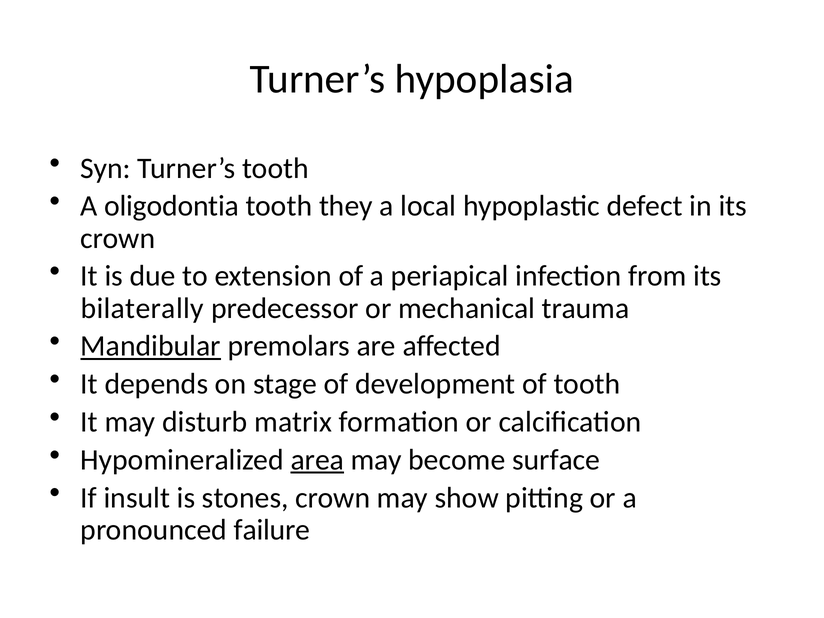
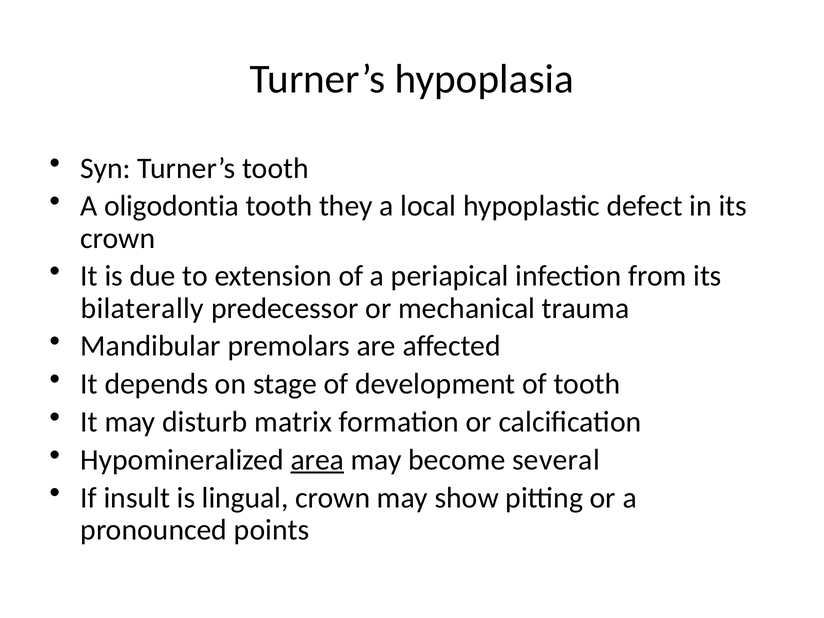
Mandibular underline: present -> none (151, 346)
surface: surface -> several (556, 460)
stones: stones -> lingual (245, 498)
failure: failure -> points (272, 530)
